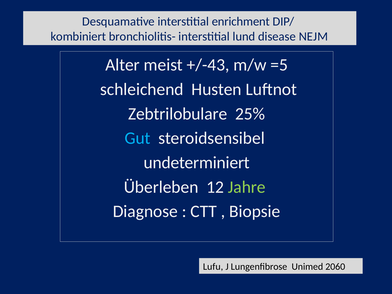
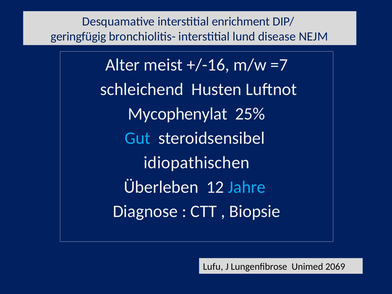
kombiniert: kombiniert -> geringfügig (78, 37)
+/-43: +/-43 -> +/-16 (208, 65)
=5: =5 -> =7 (279, 65)
Zebtrilobulare: Zebtrilobulare -> Mycophenylat (178, 114)
undeterminiert: undeterminiert -> idiopathischen (197, 163)
Jahre colour: light green -> light blue (247, 187)
2060: 2060 -> 2069 (335, 267)
